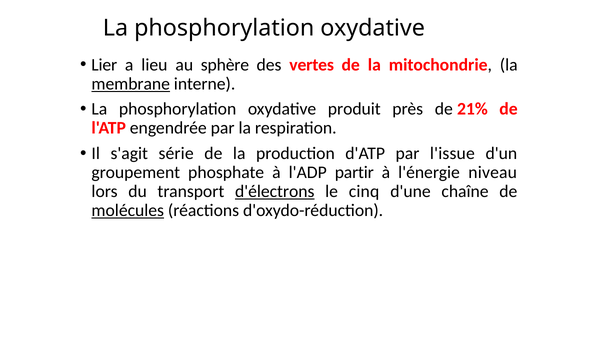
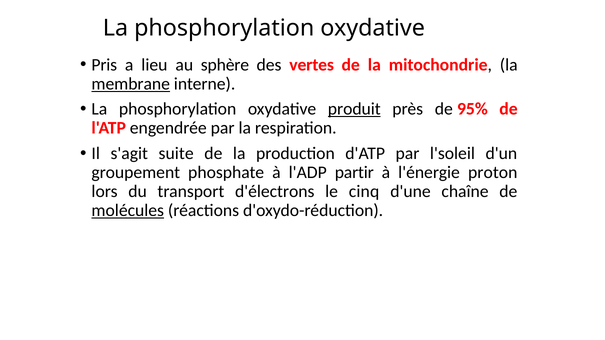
Lier: Lier -> Pris (104, 65)
produit underline: none -> present (354, 109)
21%: 21% -> 95% (472, 109)
série: série -> suite (176, 154)
l'issue: l'issue -> l'soleil (452, 154)
niveau: niveau -> proton (493, 173)
d'électrons underline: present -> none (275, 192)
